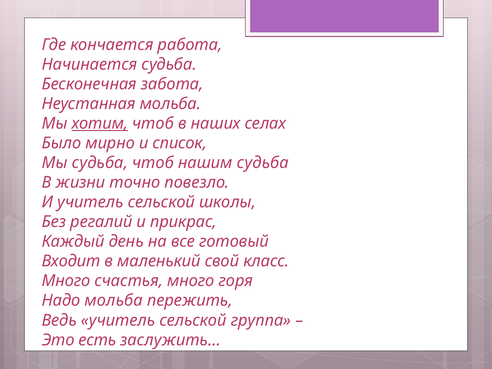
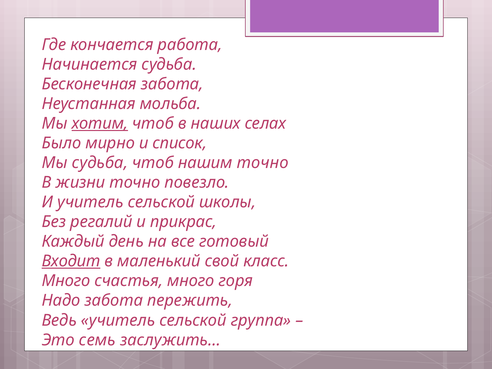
нашим судьба: судьба -> точно (263, 163)
Входит underline: none -> present (71, 261)
Надо мольба: мольба -> забота (114, 301)
есть: есть -> семь (97, 340)
